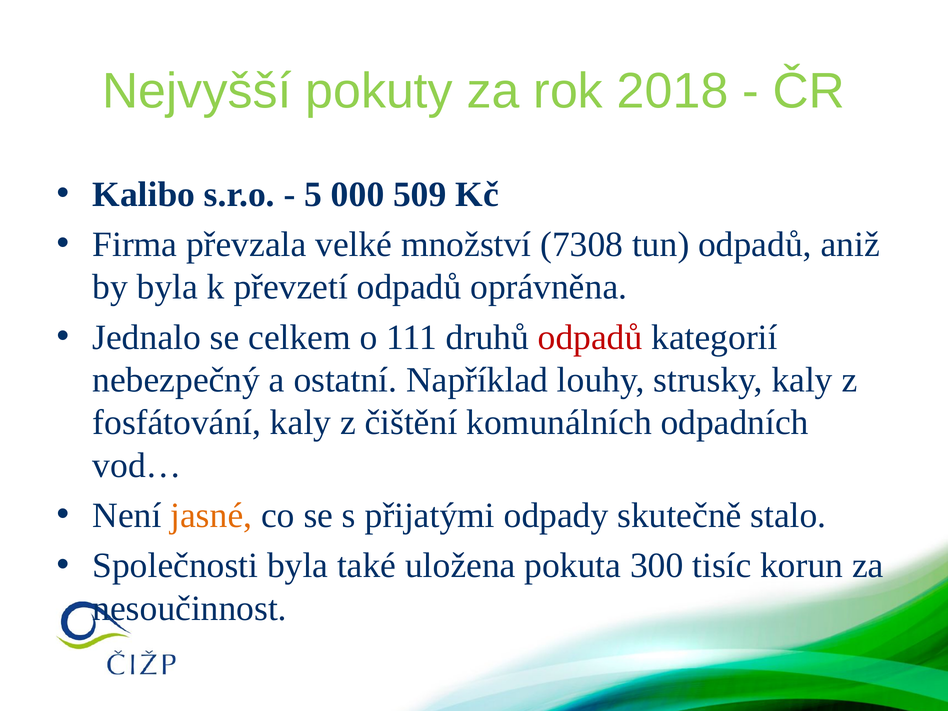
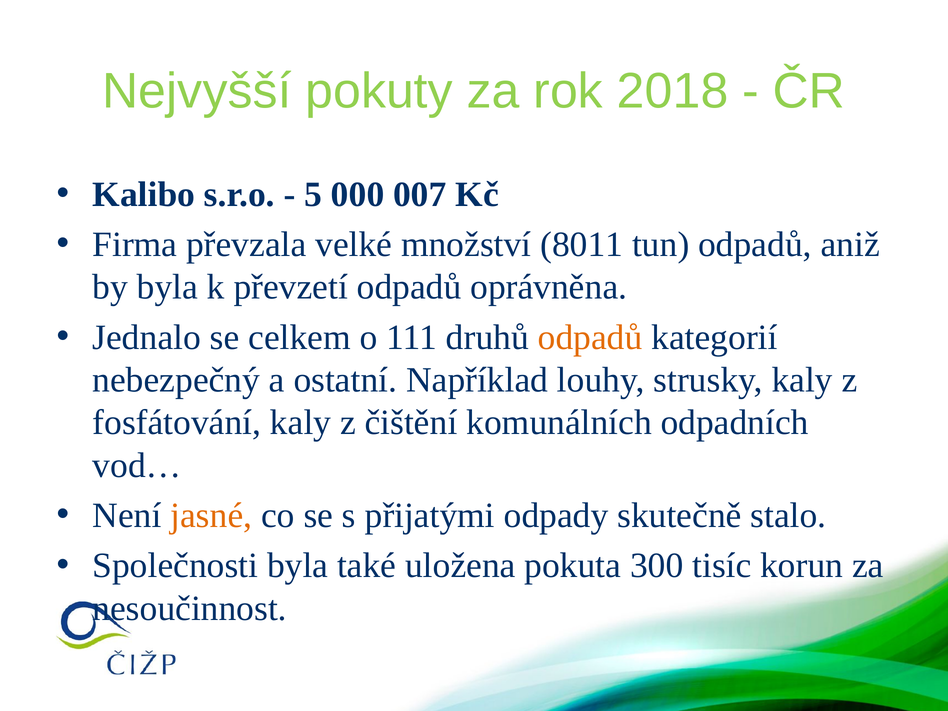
509: 509 -> 007 (420, 194)
7308: 7308 -> 8011 (582, 245)
odpadů colour: red -> orange (590, 337)
